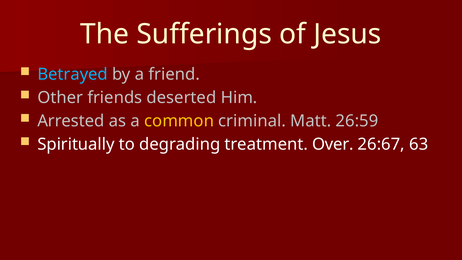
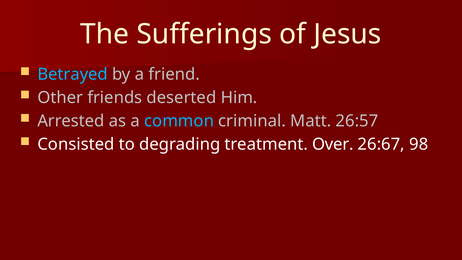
common colour: yellow -> light blue (179, 121)
26:59: 26:59 -> 26:57 (357, 121)
Spiritually: Spiritually -> Consisted (76, 144)
63: 63 -> 98 (419, 144)
